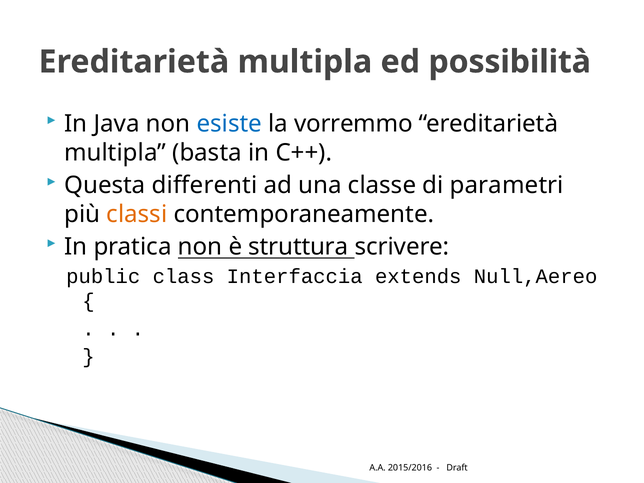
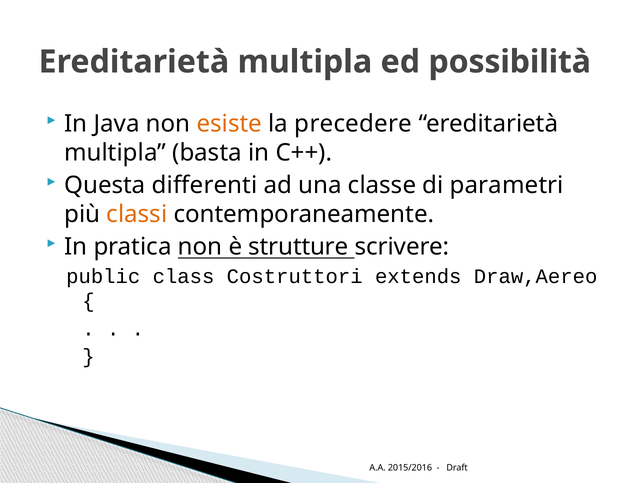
esiste colour: blue -> orange (229, 124)
vorremmo: vorremmo -> precedere (353, 124)
struttura: struttura -> strutture (298, 247)
Interfaccia: Interfaccia -> Costruttori (295, 276)
Null,Aereo: Null,Aereo -> Draw,Aereo (536, 276)
